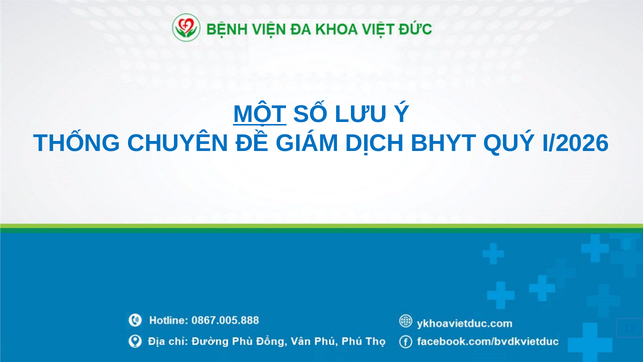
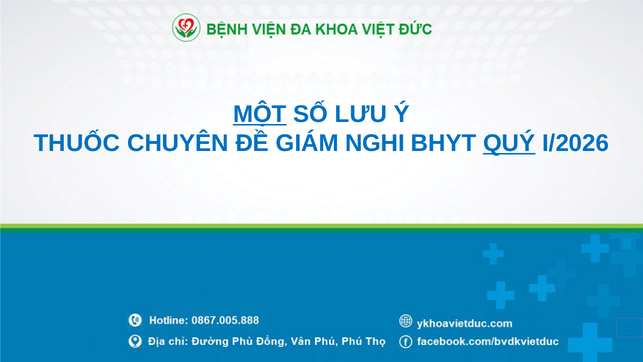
THỐNG: THỐNG -> THUỐC (77, 143)
DỊCH: DỊCH -> NGHI (375, 143)
QUÝ underline: none -> present (509, 143)
